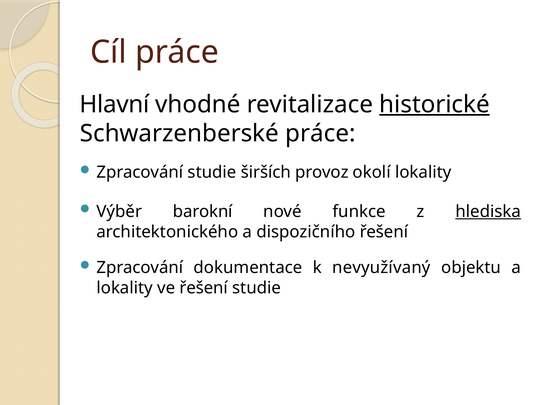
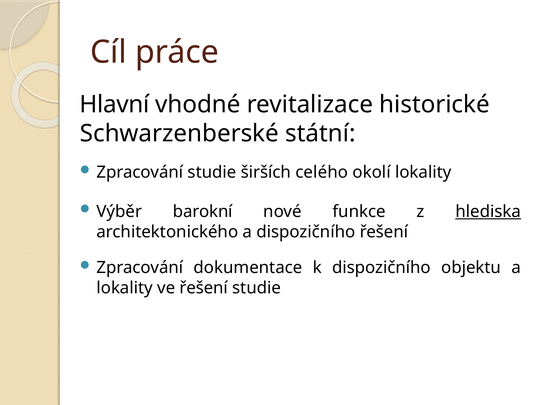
historické underline: present -> none (435, 104)
Schwarzenberské práce: práce -> státní (320, 133)
provoz: provoz -> celého (322, 172)
k nevyužívaný: nevyužívaný -> dispozičního (381, 267)
